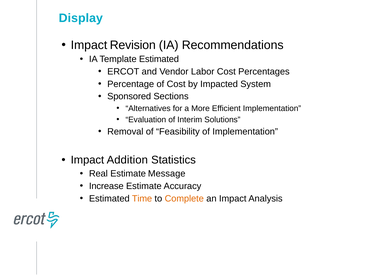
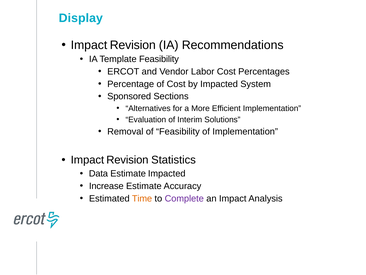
Template Estimated: Estimated -> Feasibility (159, 59)
Addition: Addition -> Revision (127, 160)
Real: Real -> Data (98, 173)
Estimate Message: Message -> Impacted (167, 173)
Complete colour: orange -> purple (184, 198)
